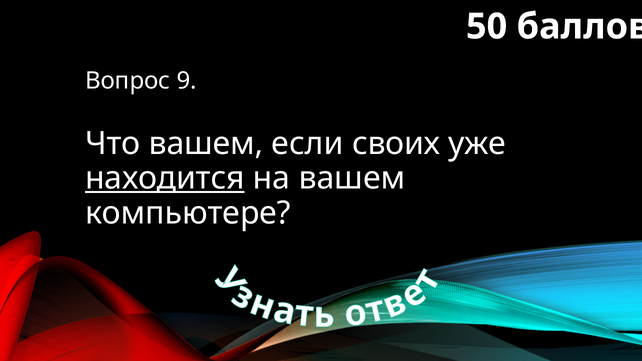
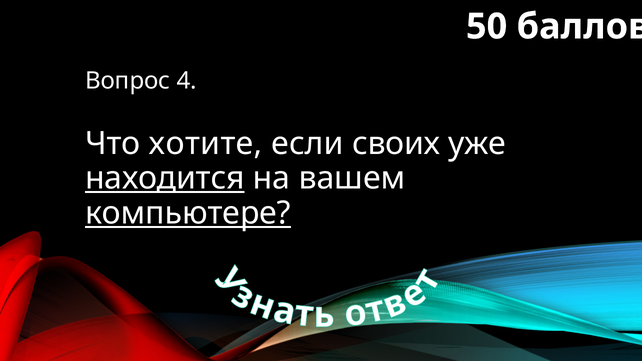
9: 9 -> 4 (187, 81)
Что вашем: вашем -> хотите (206, 144)
компьютере underline: none -> present (188, 213)
